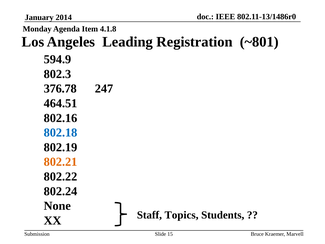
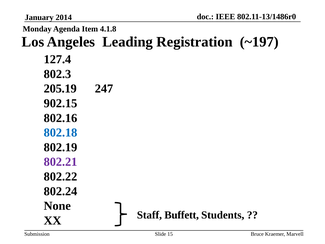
~801: ~801 -> ~197 (259, 42)
594.9: 594.9 -> 127.4 (57, 59)
376.78: 376.78 -> 205.19 (60, 89)
464.51: 464.51 -> 902.15 (61, 103)
802.21 colour: orange -> purple (61, 162)
Topics: Topics -> Buffett (182, 215)
